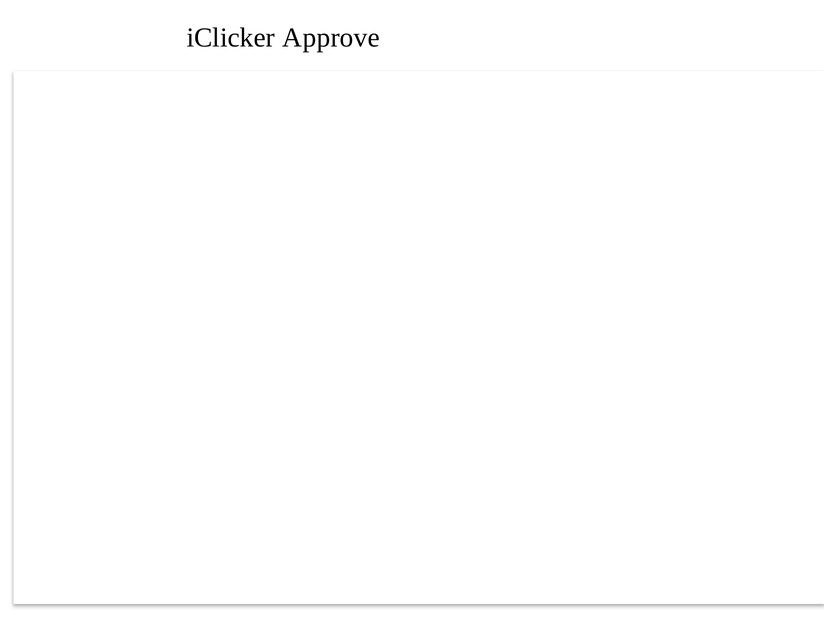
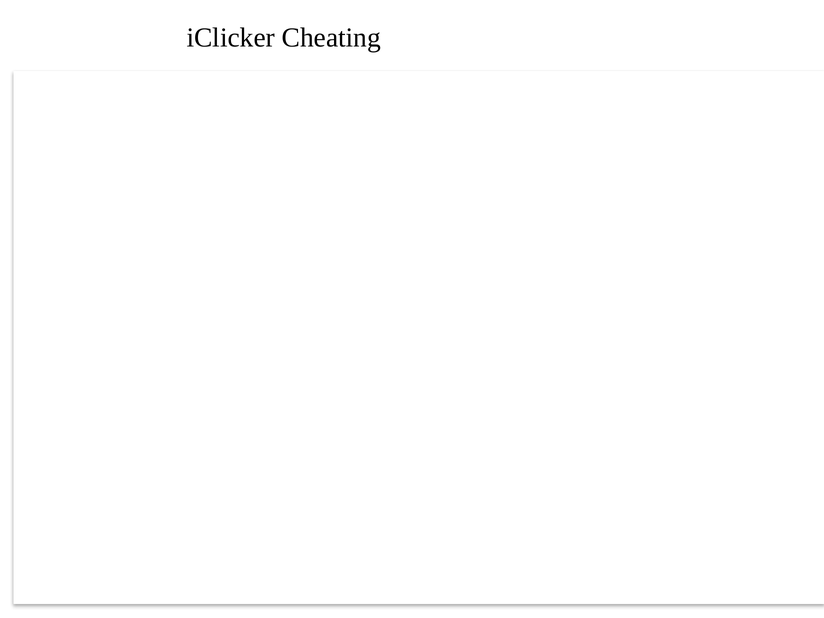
Approve: Approve -> Cheating (331, 38)
